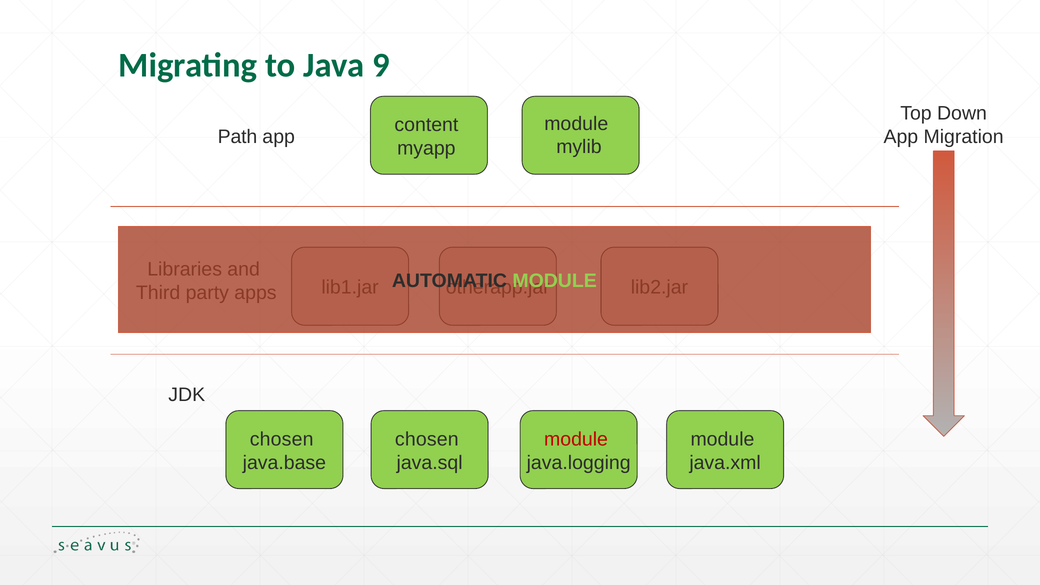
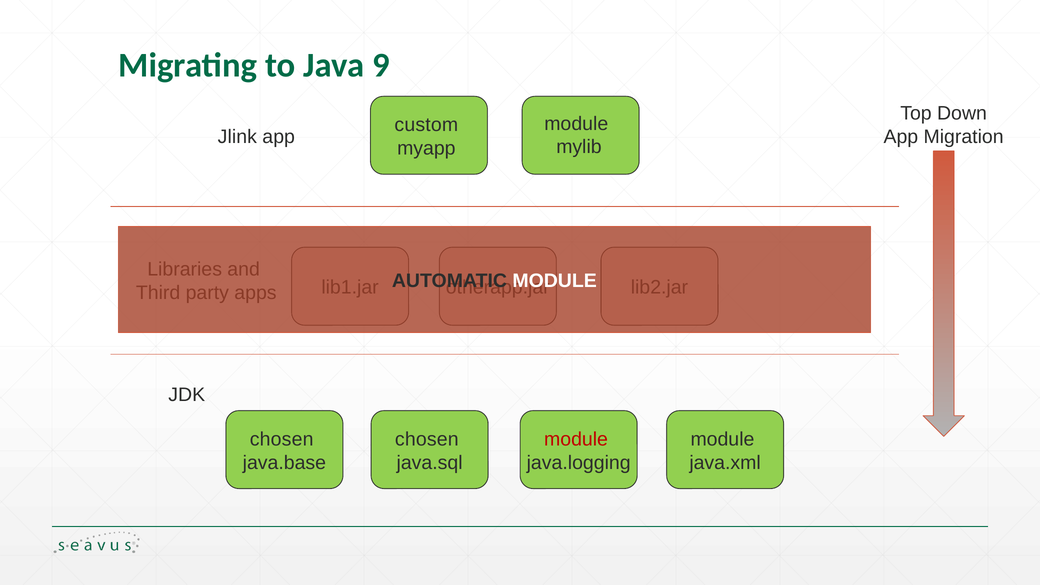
content: content -> custom (426, 125)
Path: Path -> Jlink (237, 137)
MODULE colour: light green -> white (555, 281)
